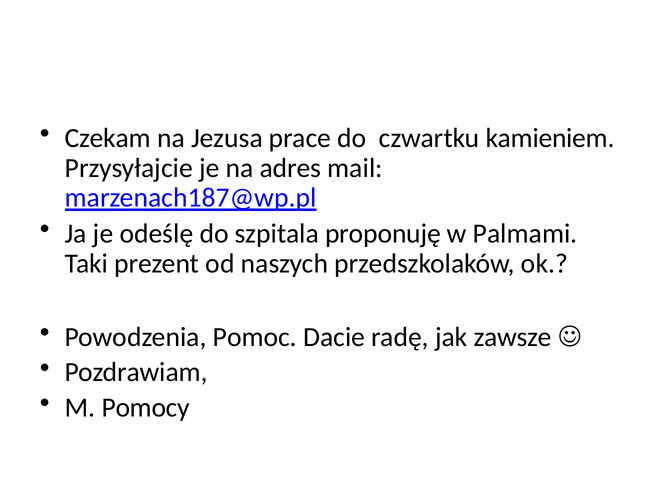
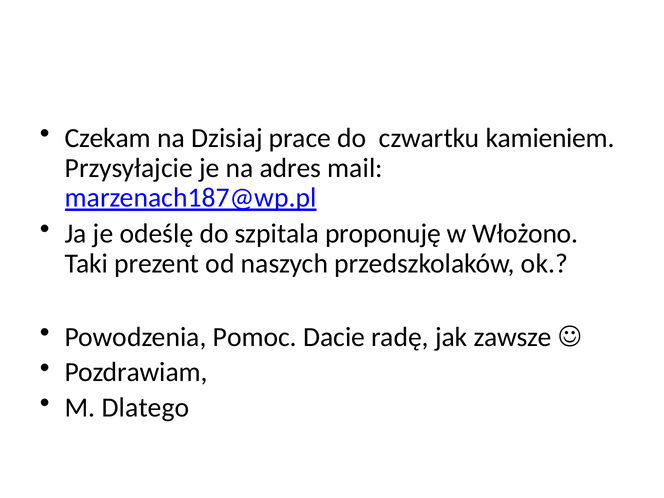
Jezusa: Jezusa -> Dzisiaj (227, 138)
Palmami: Palmami -> Włożono (525, 233)
Pomocy: Pomocy -> Dlatego (146, 407)
